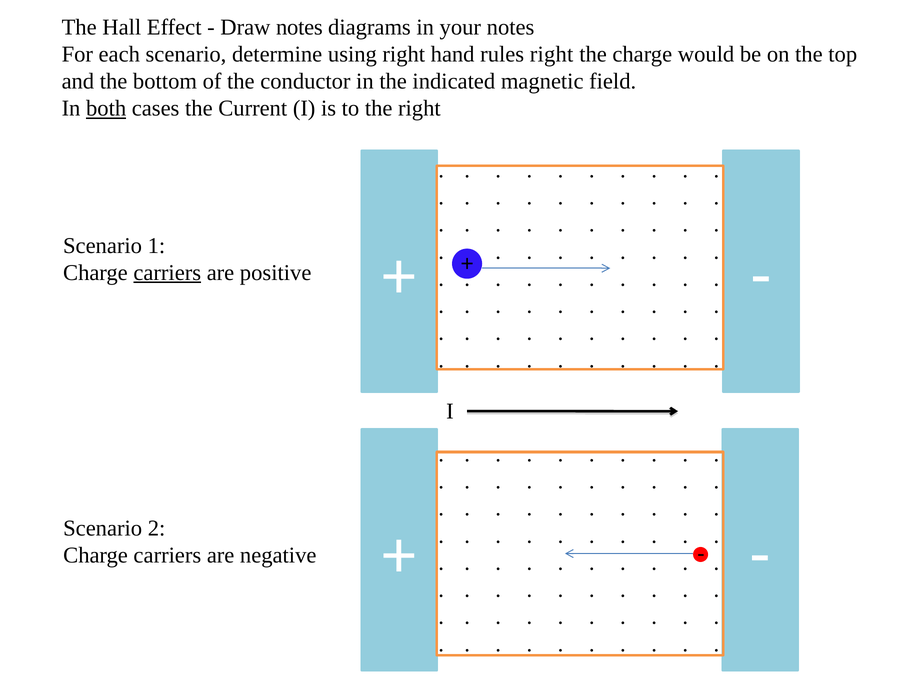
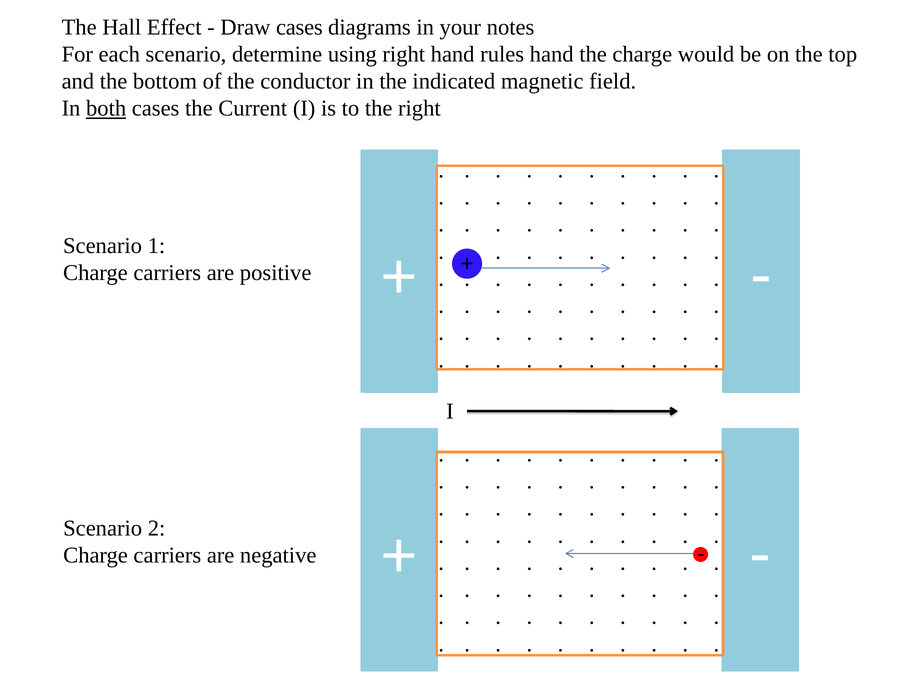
Draw notes: notes -> cases (299, 27)
rules right: right -> hand (552, 54)
carriers underline: present -> none (167, 273)
